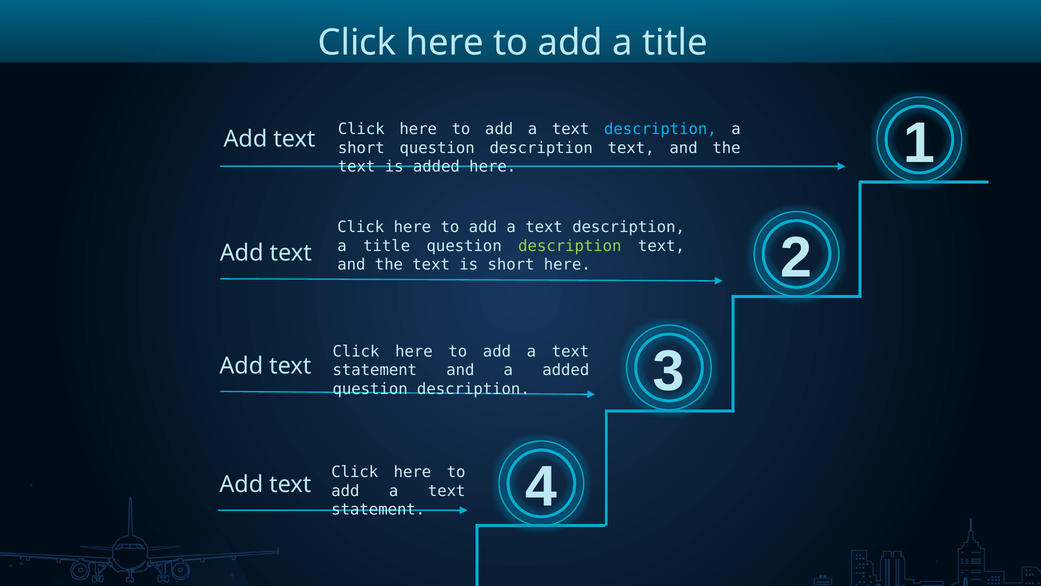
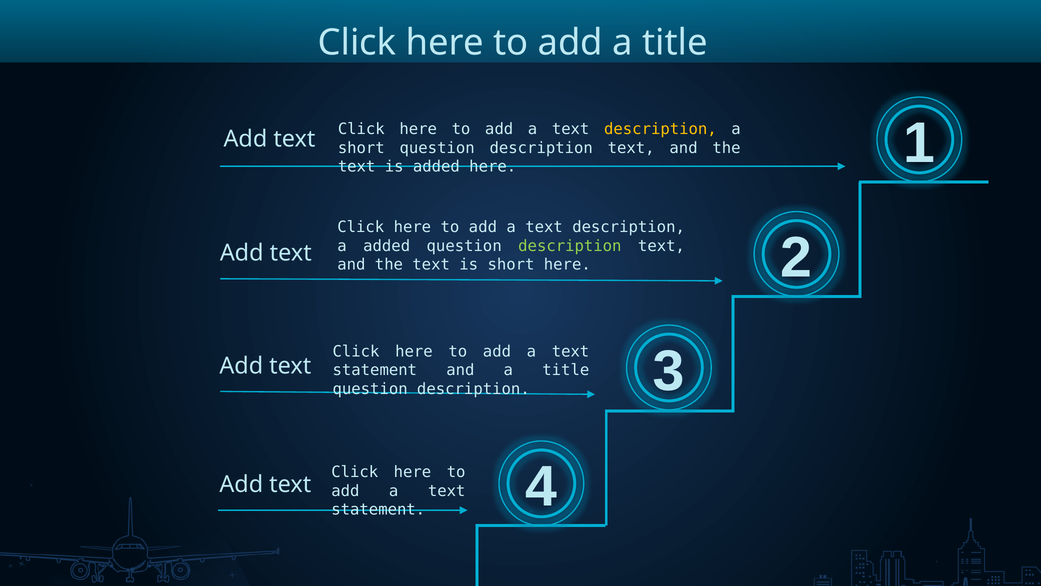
description colour: light blue -> yellow (660, 129)
title: title -> added (387, 246)
and a added: added -> title (566, 370)
